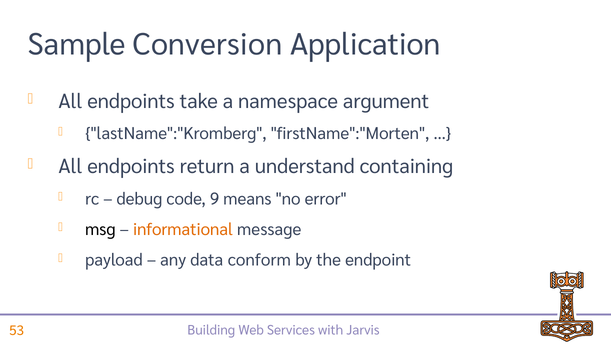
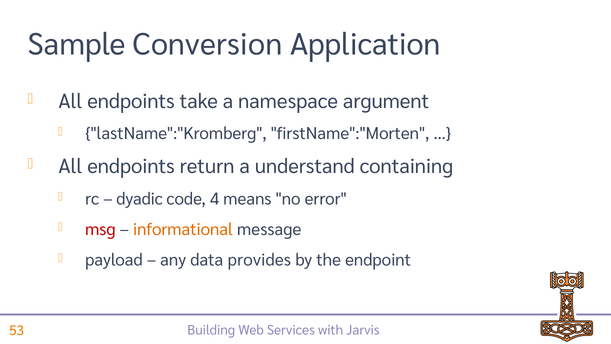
debug: debug -> dyadic (140, 199)
9: 9 -> 4 (215, 199)
msg colour: black -> red (100, 229)
conform: conform -> provides (259, 260)
